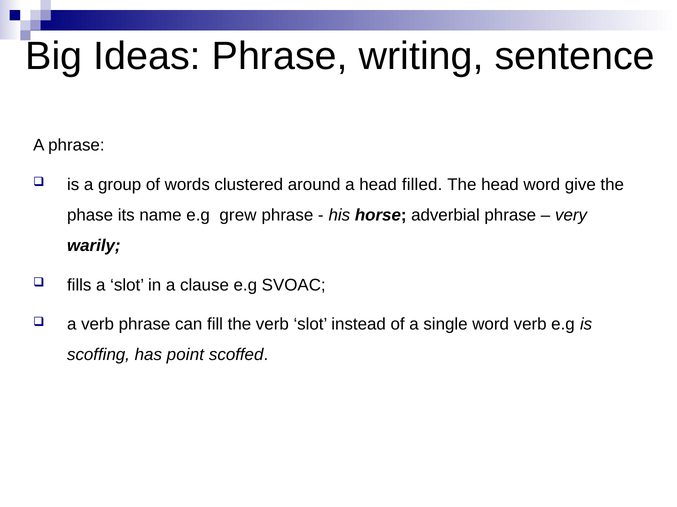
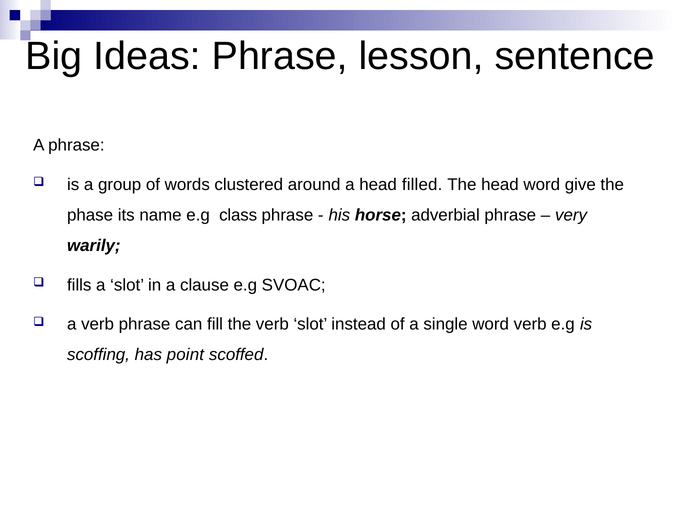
writing: writing -> lesson (421, 56)
grew: grew -> class (238, 215)
